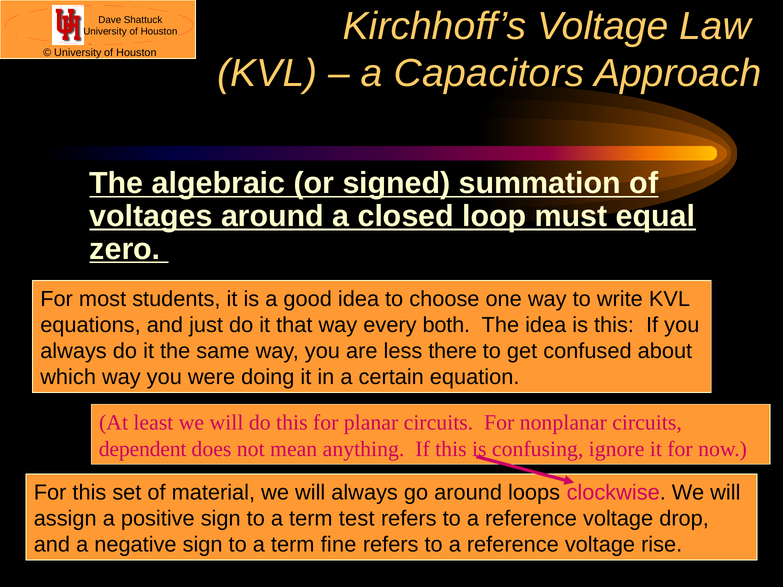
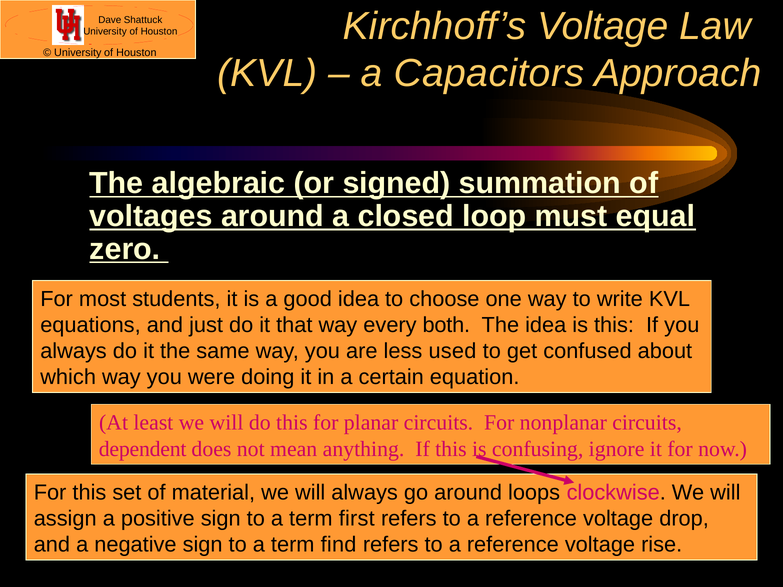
there: there -> used (452, 351)
test: test -> first (357, 519)
fine: fine -> find (339, 545)
